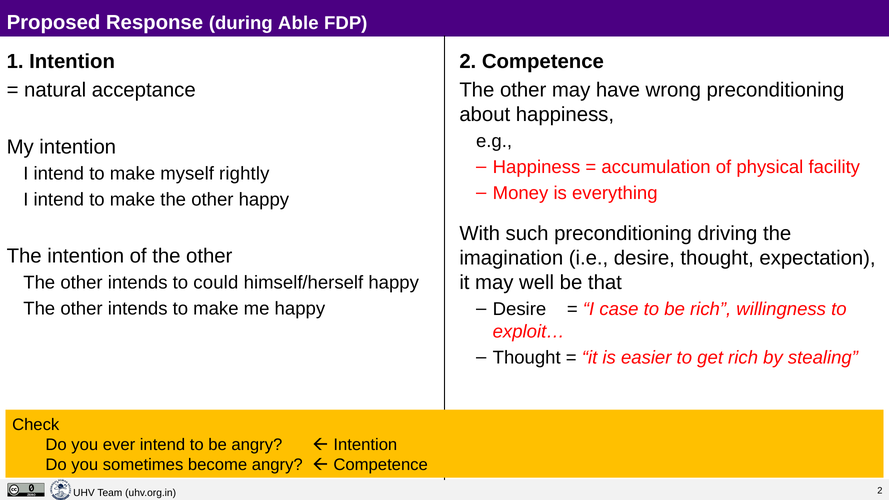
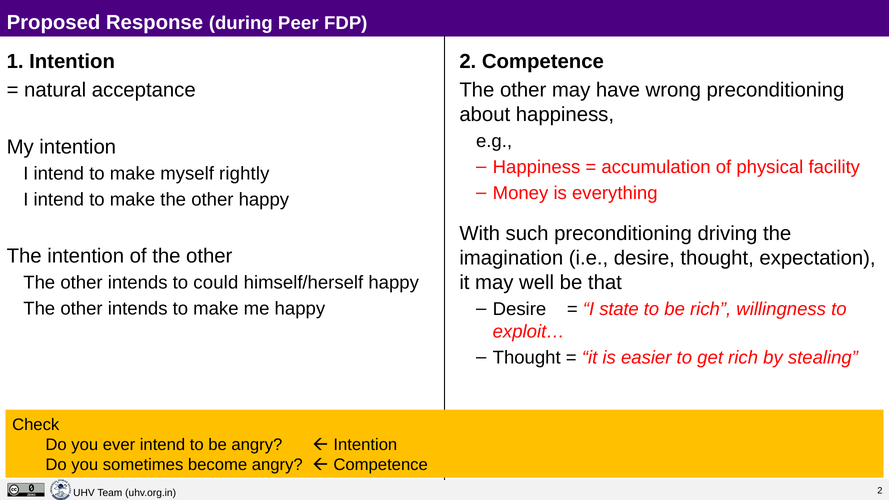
Able: Able -> Peer (298, 23)
case: case -> state (619, 309)
